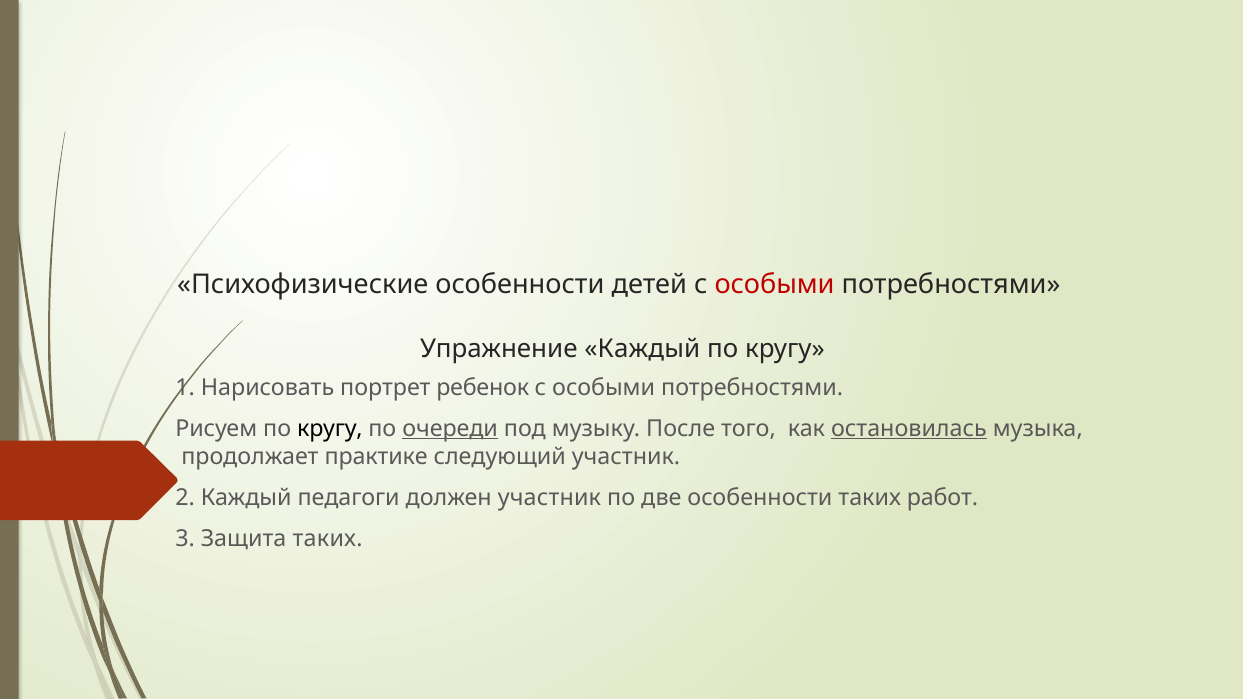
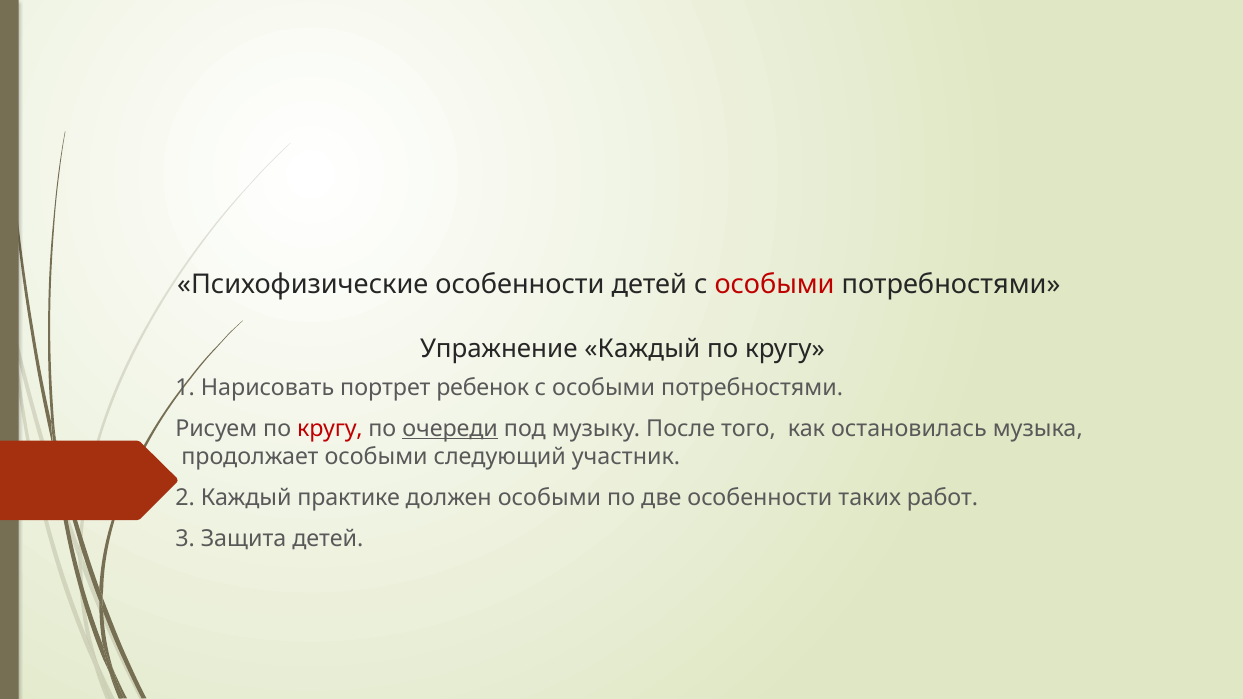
кругу colour: black -> red (330, 429)
остановилась underline: present -> none (909, 429)
продолжает практике: практике -> особыми (376, 457)
педагоги: педагоги -> практике (349, 498)
должен участник: участник -> особыми (549, 498)
Защита таких: таких -> детей (328, 539)
